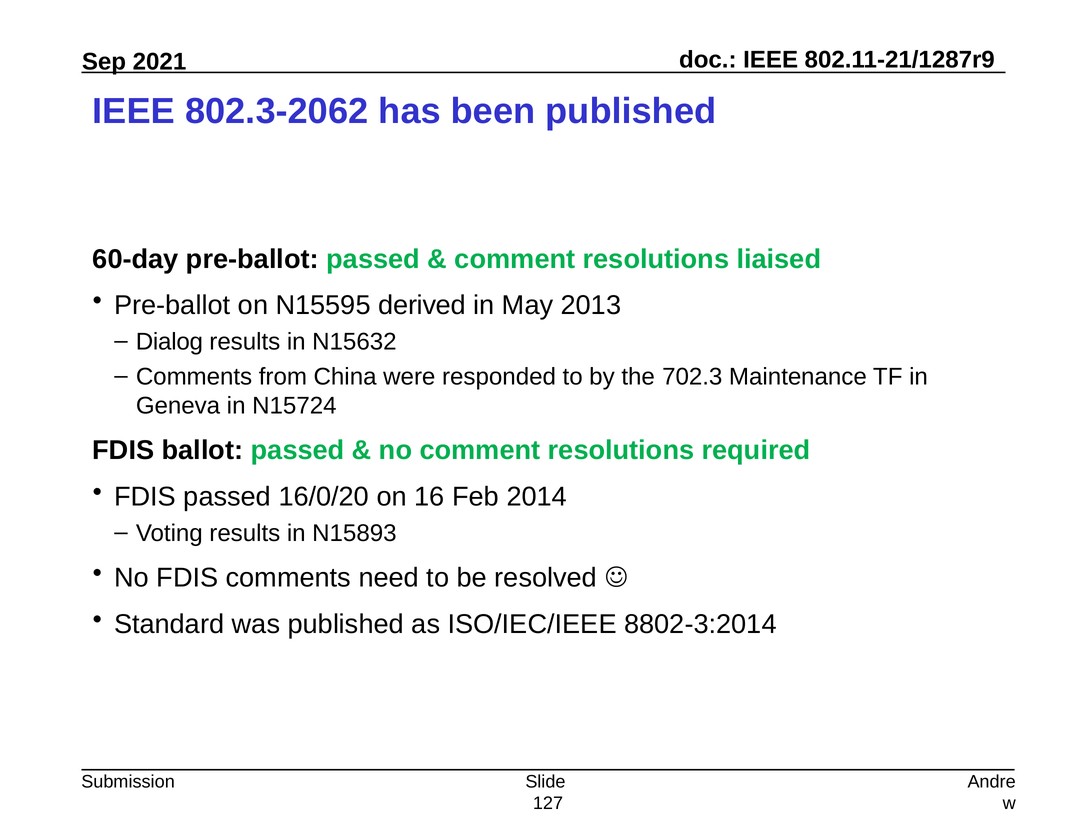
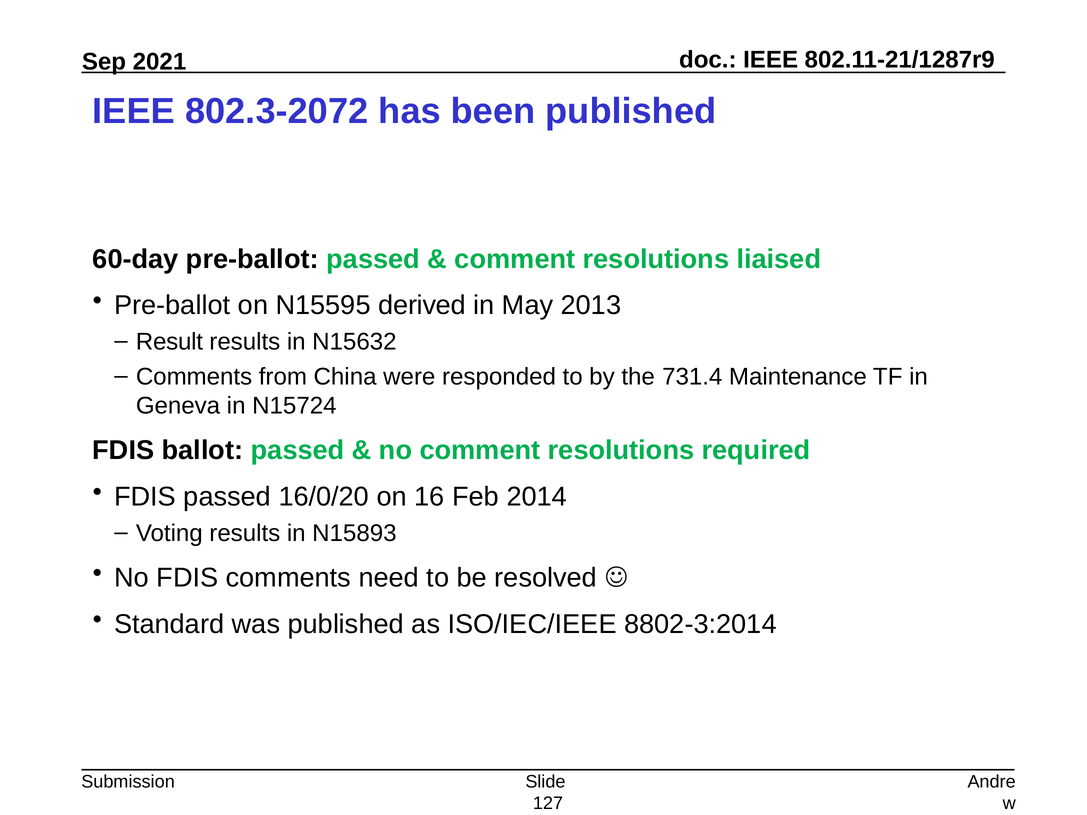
802.3-2062: 802.3-2062 -> 802.3-2072 (277, 111)
Dialog: Dialog -> Result (169, 342)
702.3: 702.3 -> 731.4 (692, 377)
